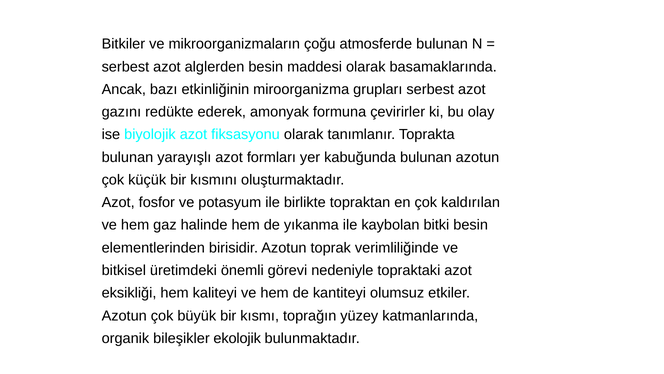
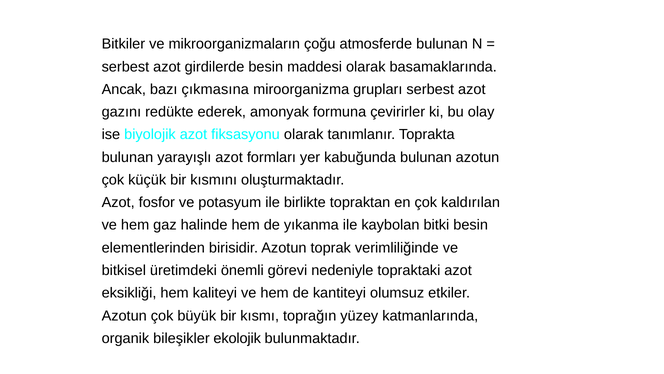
alglerden: alglerden -> girdilerde (215, 67)
etkinliğinin: etkinliğinin -> çıkmasına (215, 89)
